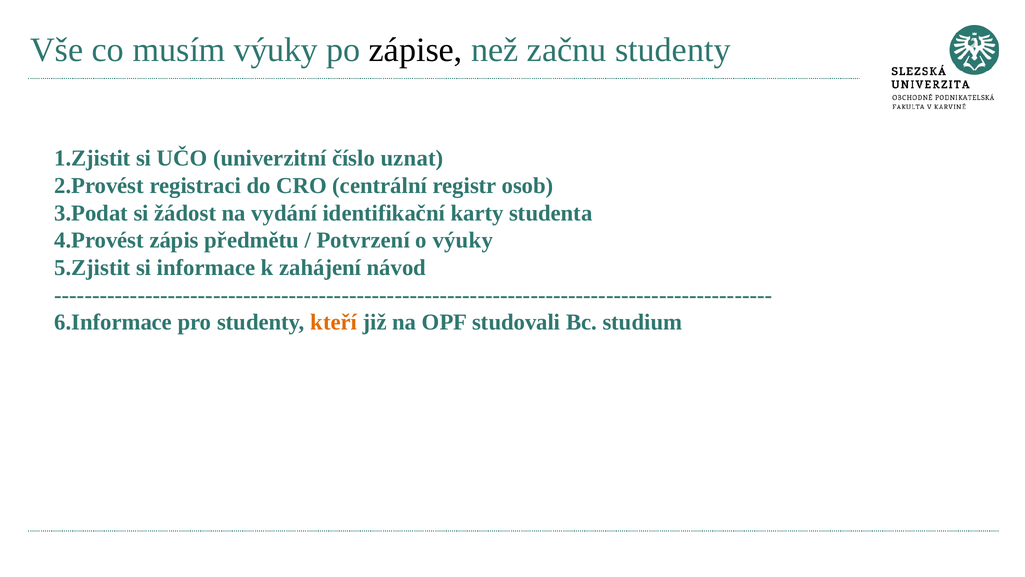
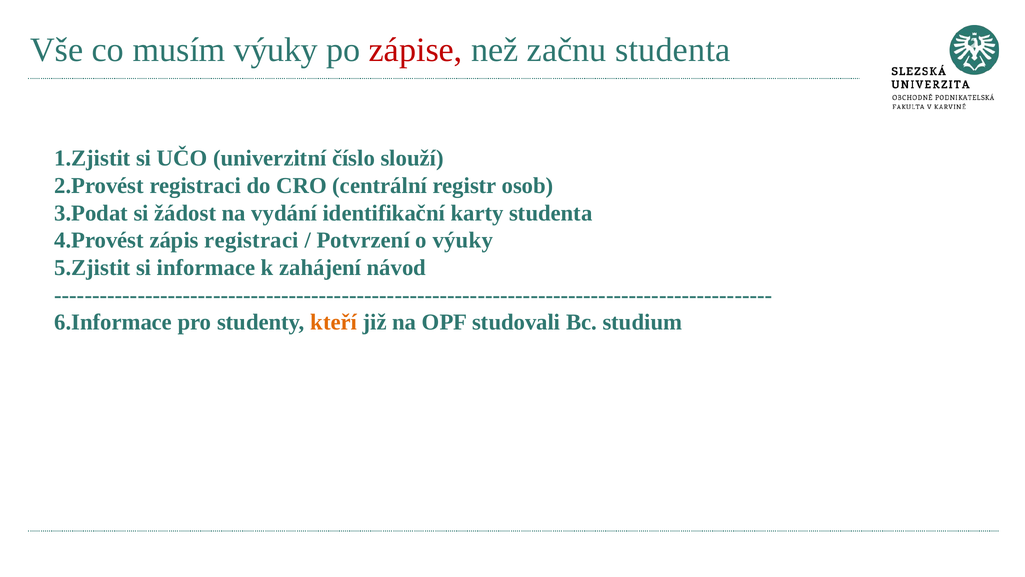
zápise colour: black -> red (416, 50)
začnu studenty: studenty -> studenta (673, 50)
uznat: uznat -> slouží (412, 158)
zápis předmětu: předmětu -> registraci (252, 240)
